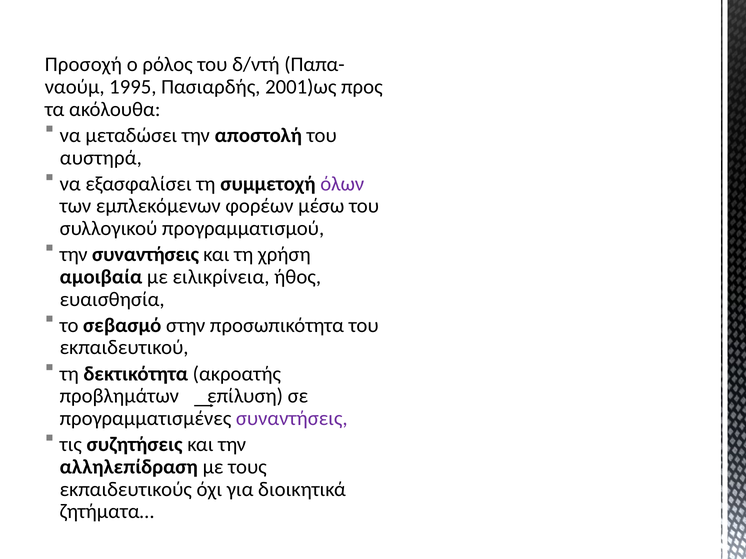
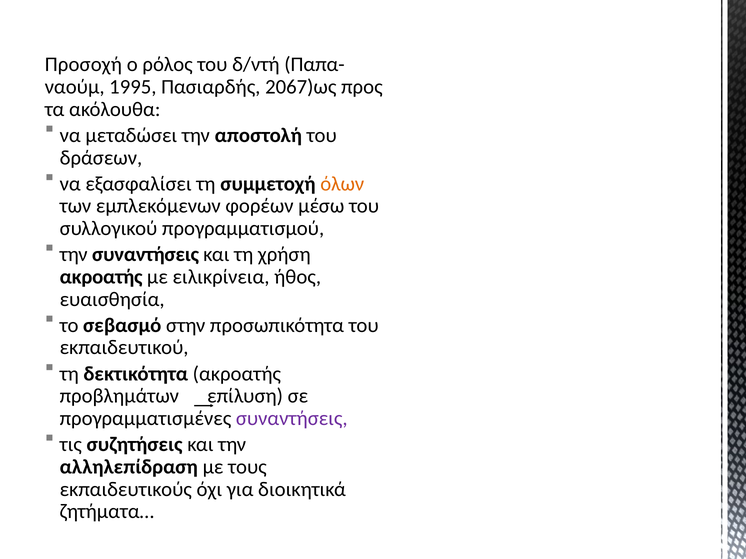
2001)ως: 2001)ως -> 2067)ως (301, 87)
αυστηρά: αυστηρά -> δράσεων (101, 158)
όλων colour: purple -> orange (342, 184)
αμοιβαία: αμοιβαία -> ακροατής (101, 277)
